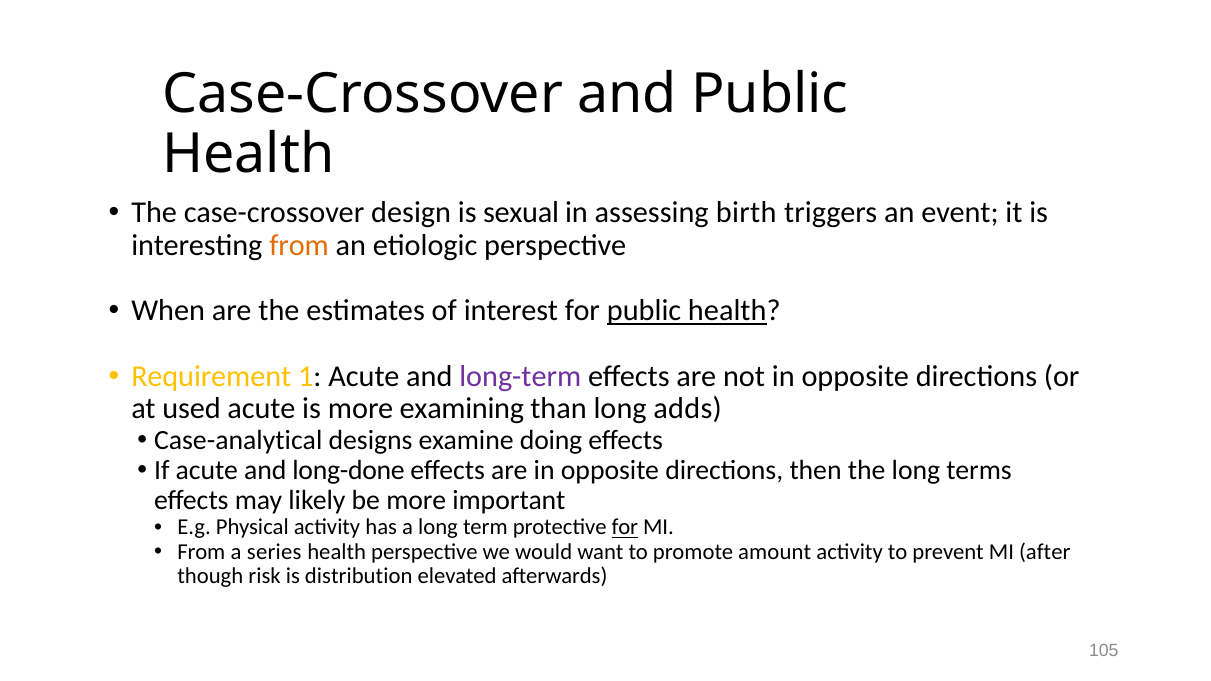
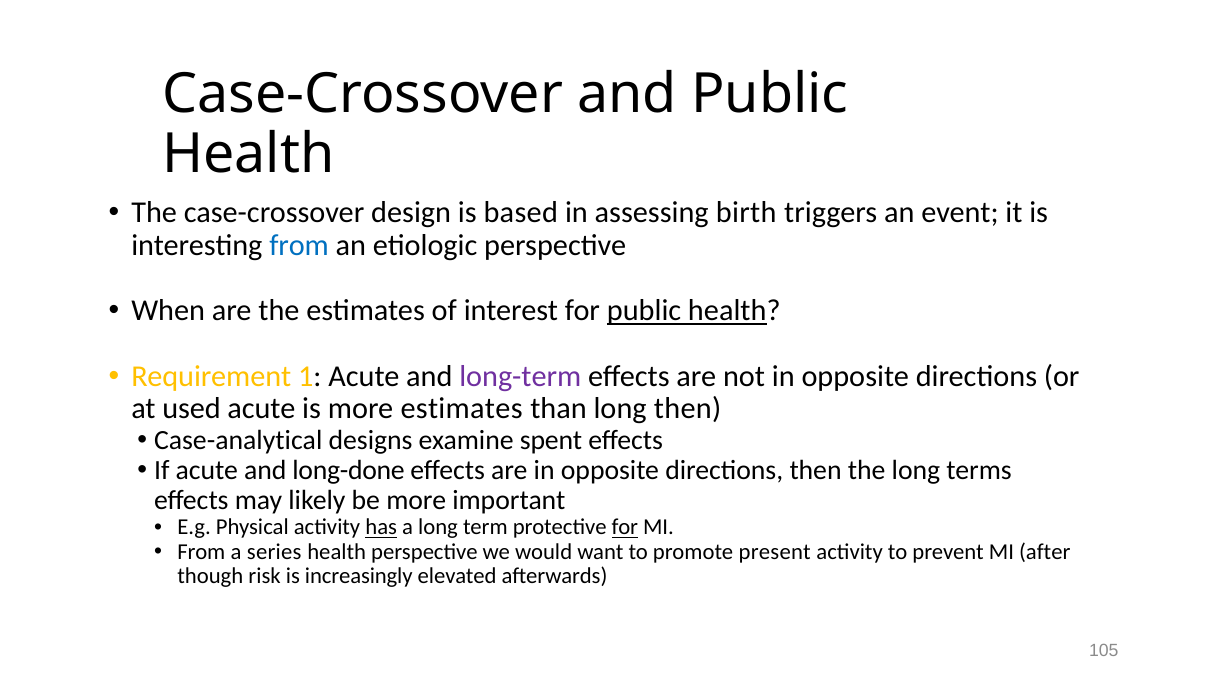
sexual: sexual -> based (521, 213)
from colour: orange -> blue (299, 246)
more examining: examining -> estimates (462, 409)
long adds: adds -> then (688, 409)
doing: doing -> spent (551, 440)
has underline: none -> present (381, 528)
amount: amount -> present (775, 552)
distribution: distribution -> increasingly (359, 577)
